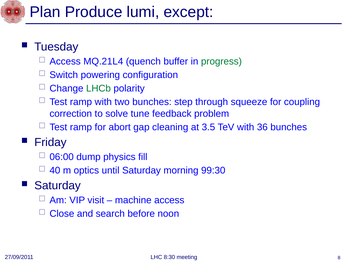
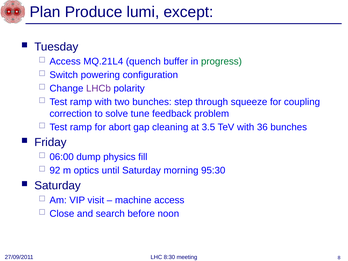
LHCb colour: green -> purple (98, 88)
40: 40 -> 92 (55, 170)
99:30: 99:30 -> 95:30 (213, 170)
